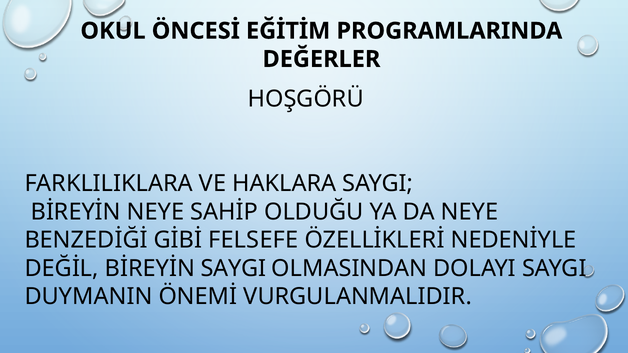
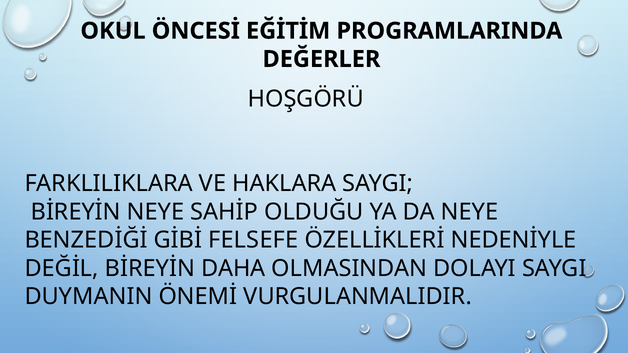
BİREYİN SAYGI: SAYGI -> DAHA (233, 269)
